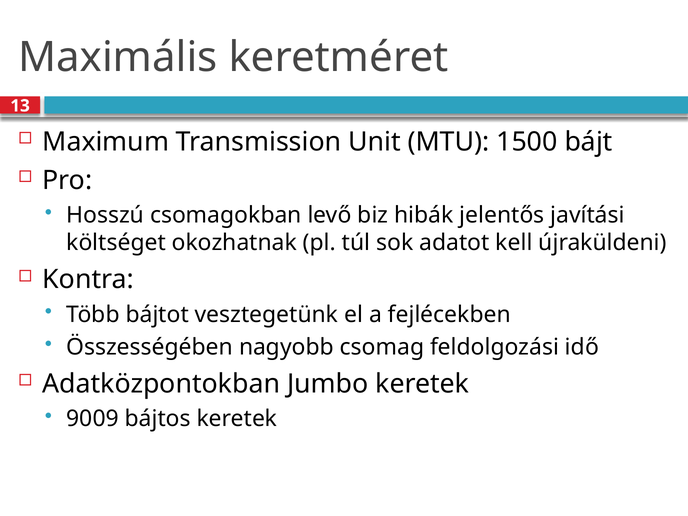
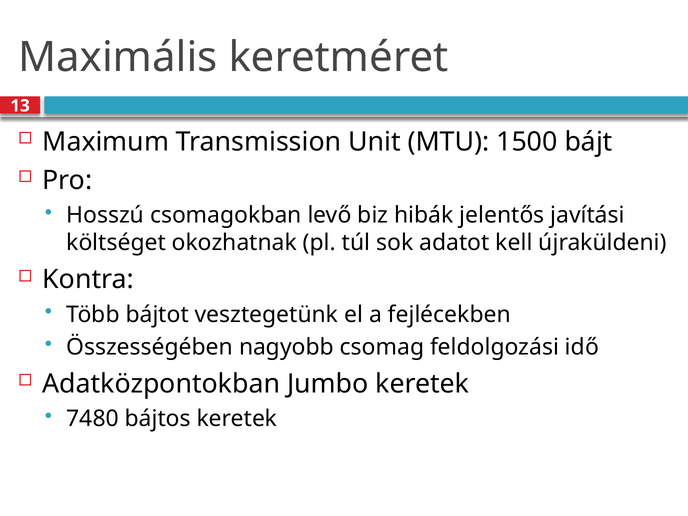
9009: 9009 -> 7480 (93, 419)
